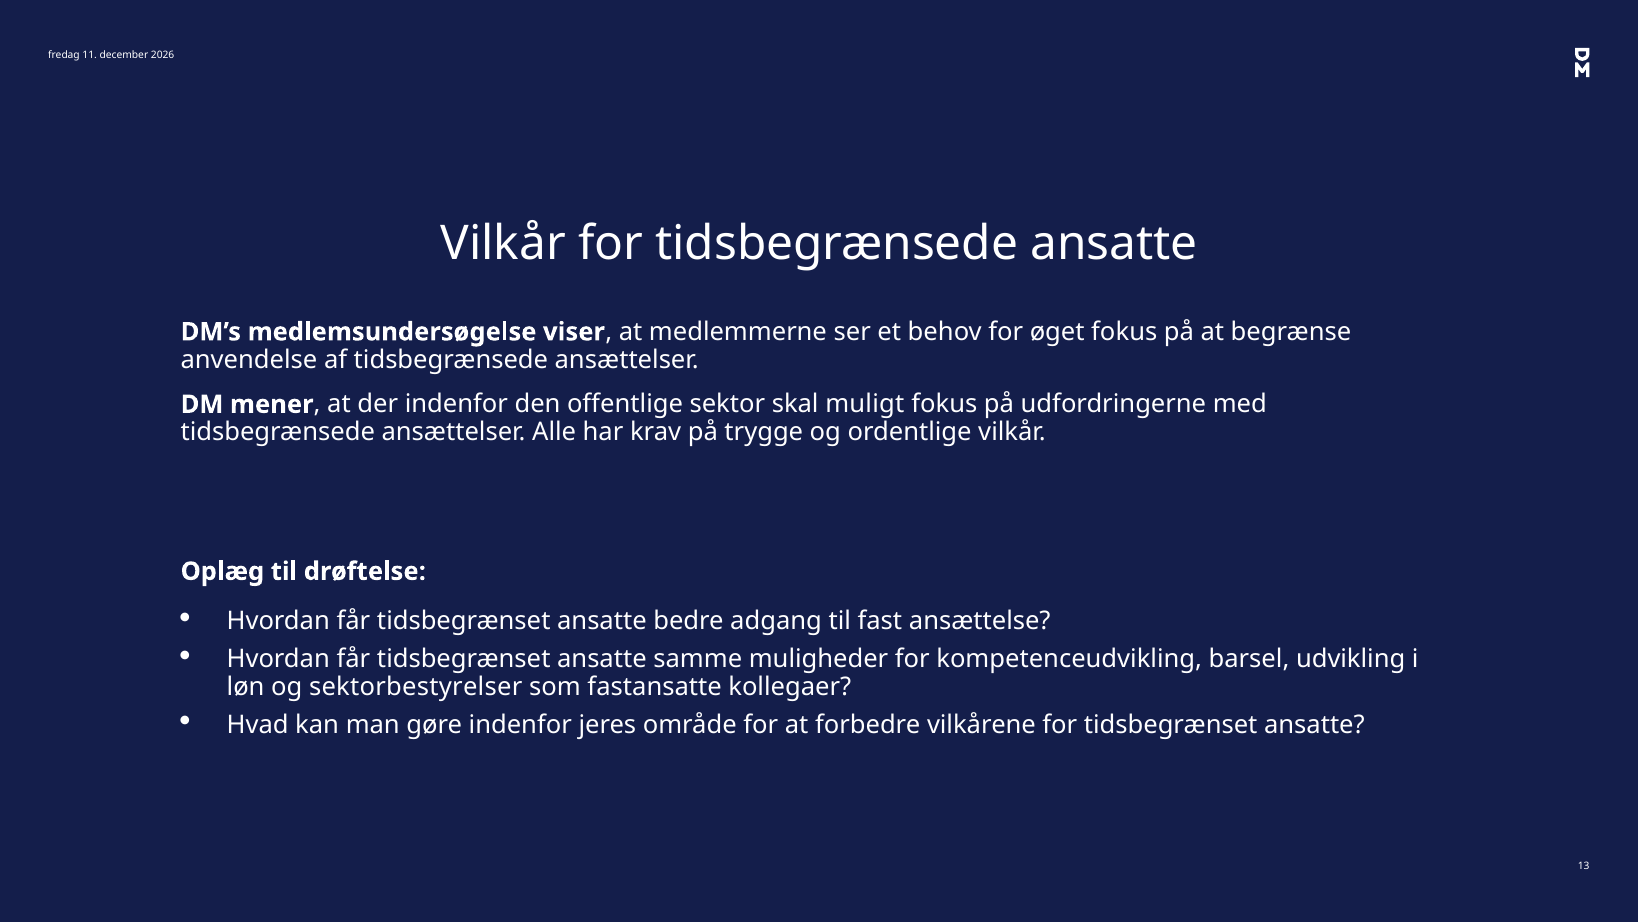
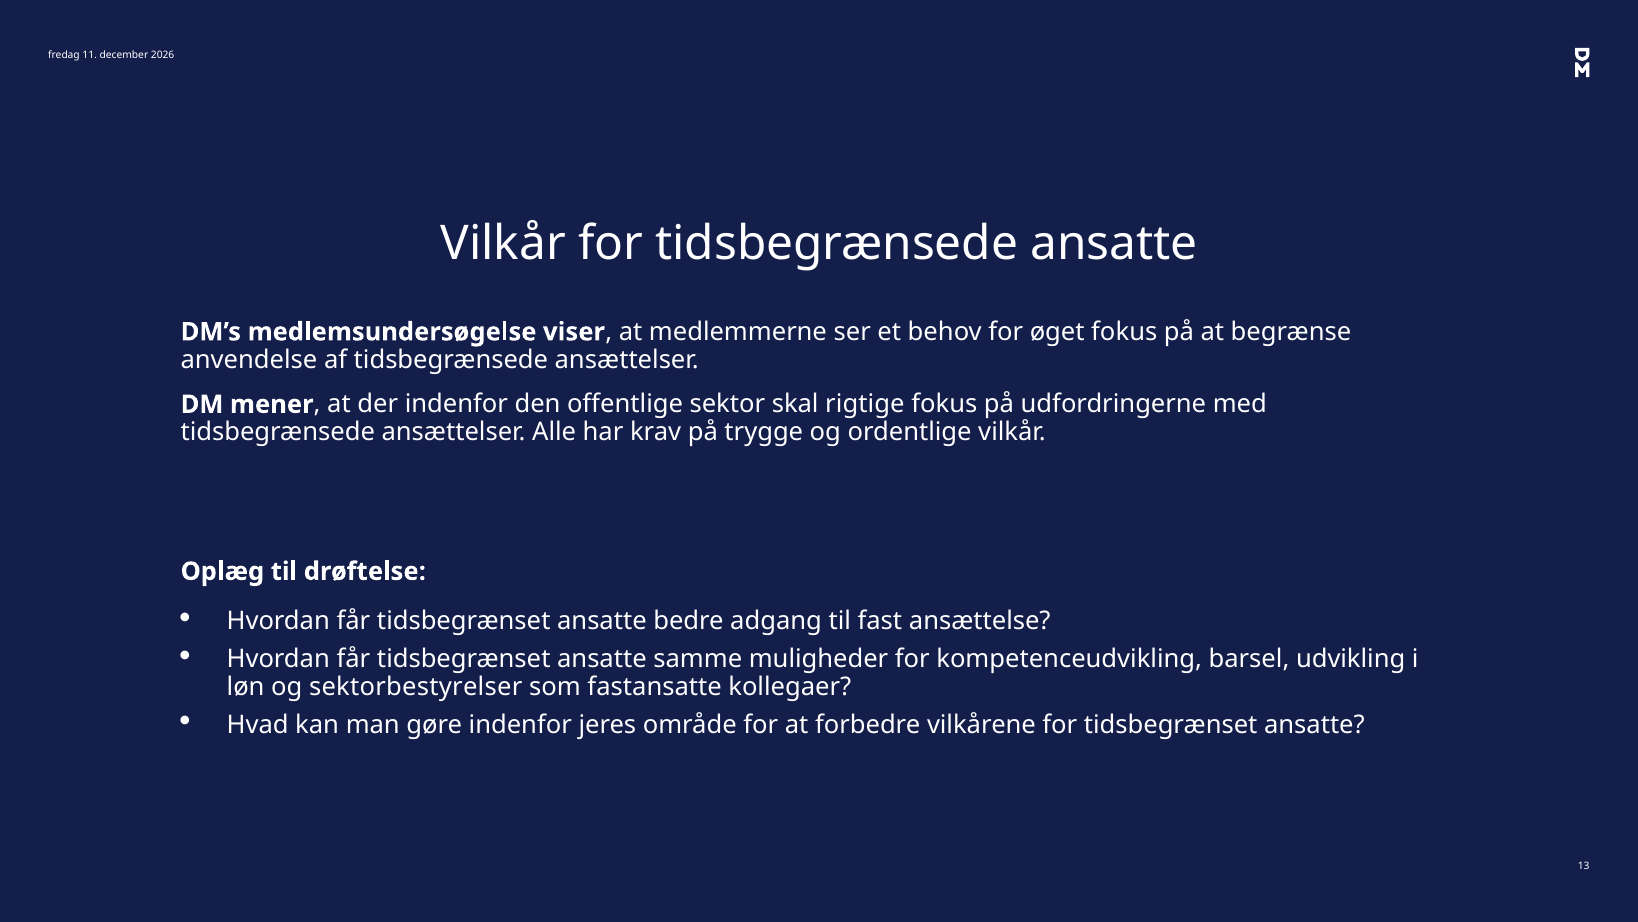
muligt: muligt -> rigtige (865, 404)
